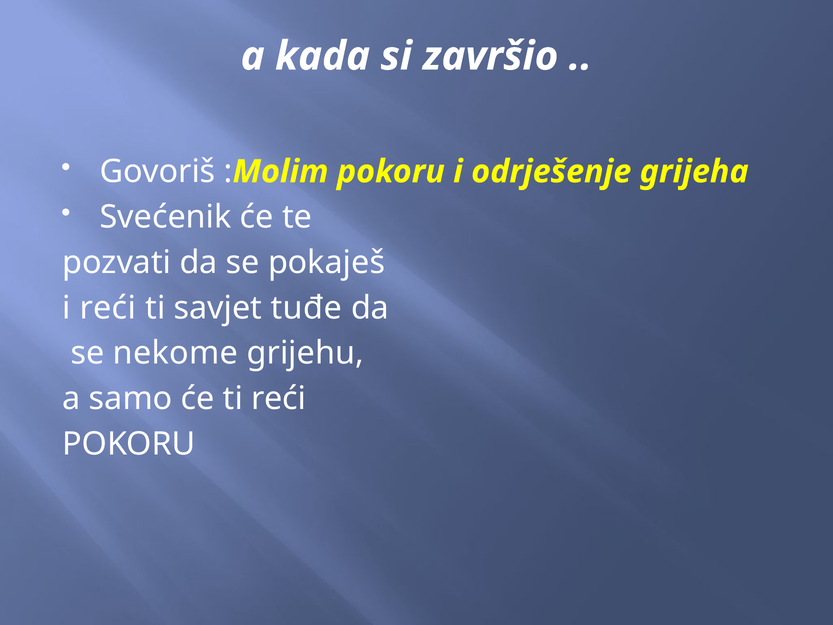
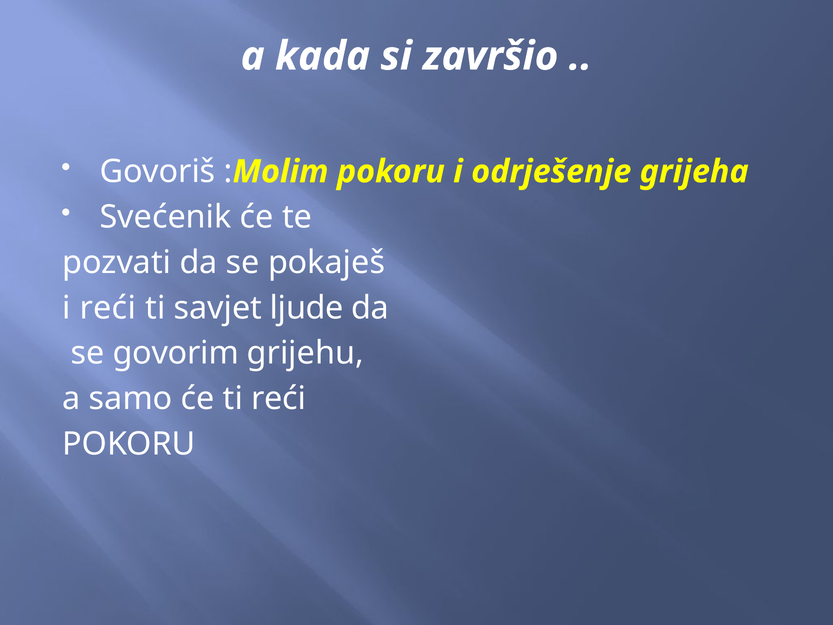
tuđe: tuđe -> ljude (307, 308)
nekome: nekome -> govorim (176, 353)
